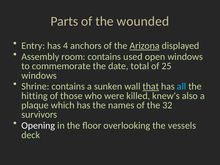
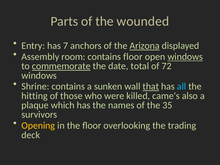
4: 4 -> 7 (66, 46)
contains used: used -> floor (133, 57)
windows underline: none -> present (185, 57)
commemorate underline: none -> present (61, 66)
25: 25 -> 72 (167, 66)
knew's: knew's -> came's (166, 96)
32: 32 -> 35 (167, 105)
Opening colour: white -> yellow (38, 126)
vessels: vessels -> trading (182, 126)
